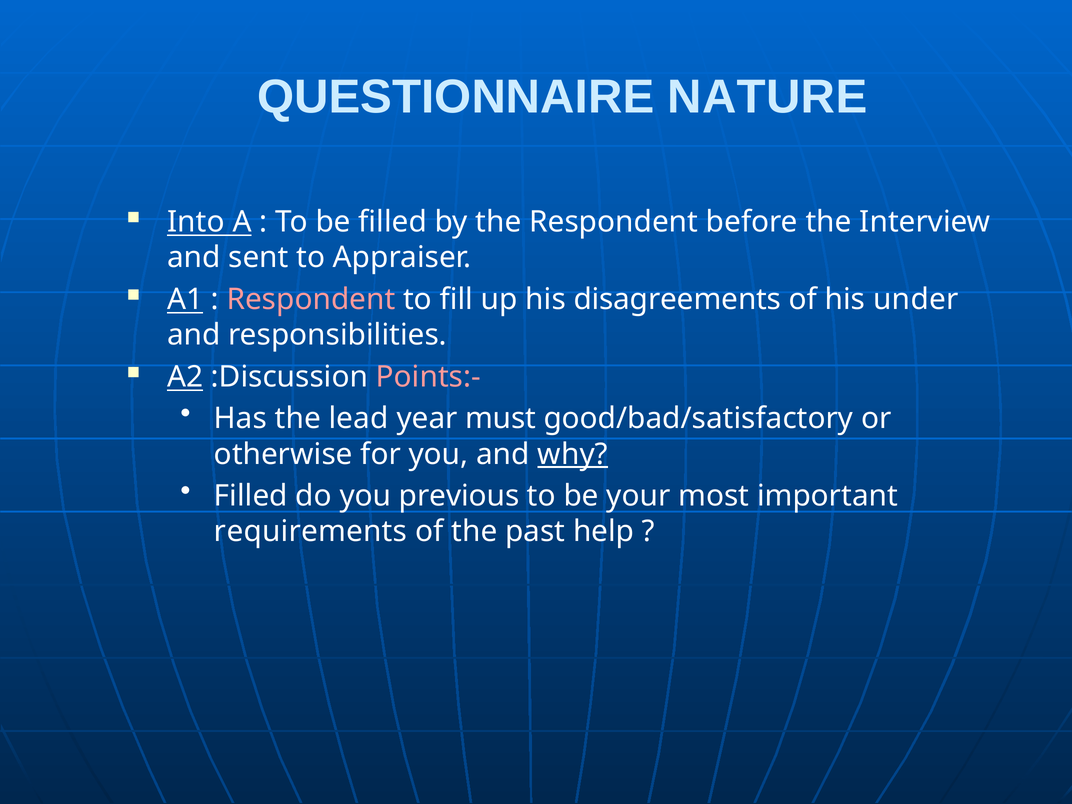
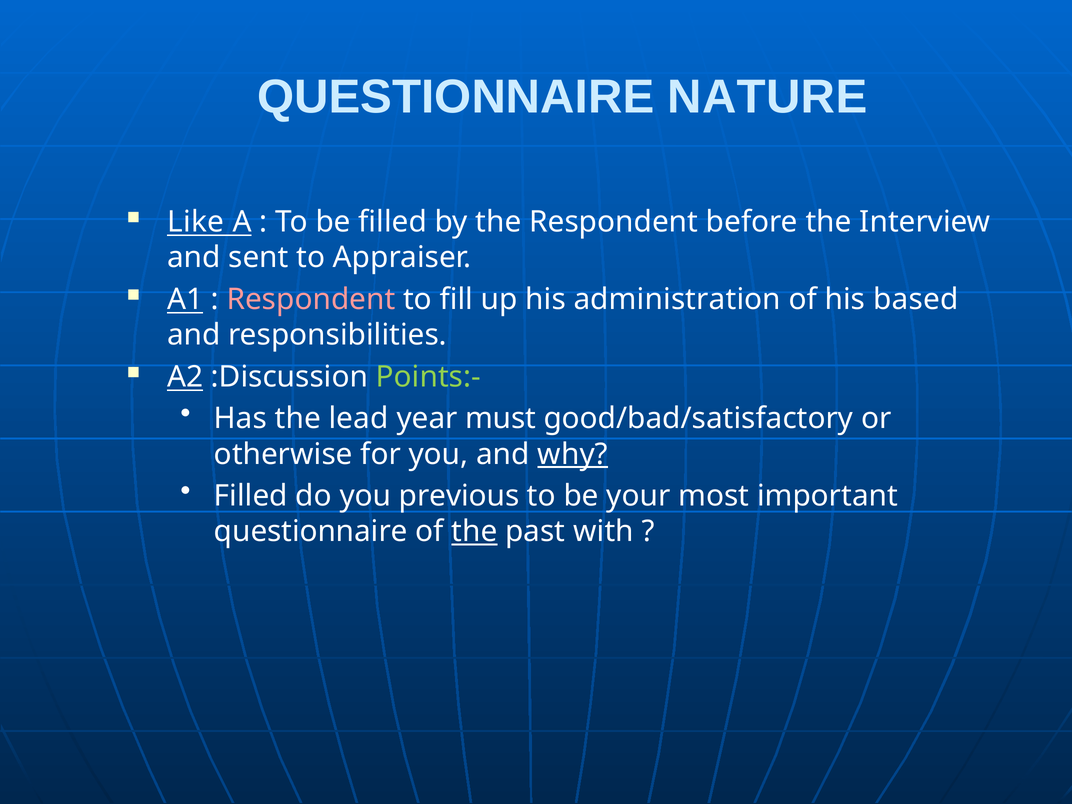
Into: Into -> Like (196, 222)
disagreements: disagreements -> administration (677, 299)
under: under -> based (916, 299)
Points:- colour: pink -> light green (428, 377)
requirements: requirements -> questionnaire (311, 532)
the underline: none -> present (474, 532)
help: help -> with (603, 532)
